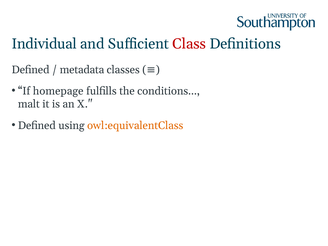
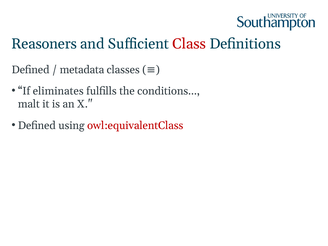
Individual: Individual -> Reasoners (44, 44)
homepage: homepage -> eliminates (58, 91)
owl:equivalentClass colour: orange -> red (135, 125)
